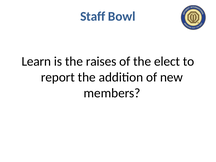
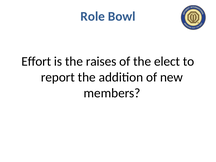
Staff: Staff -> Role (93, 16)
Learn: Learn -> Effort (36, 61)
